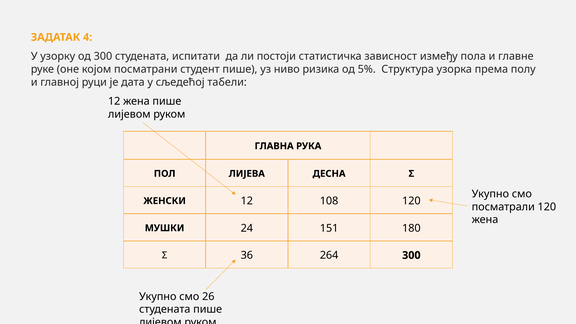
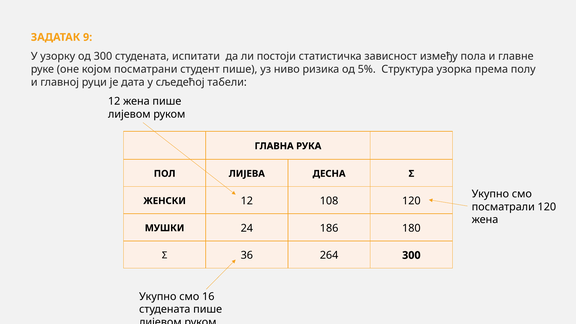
4: 4 -> 9 (88, 37)
151: 151 -> 186 (329, 228)
26: 26 -> 16 (208, 296)
